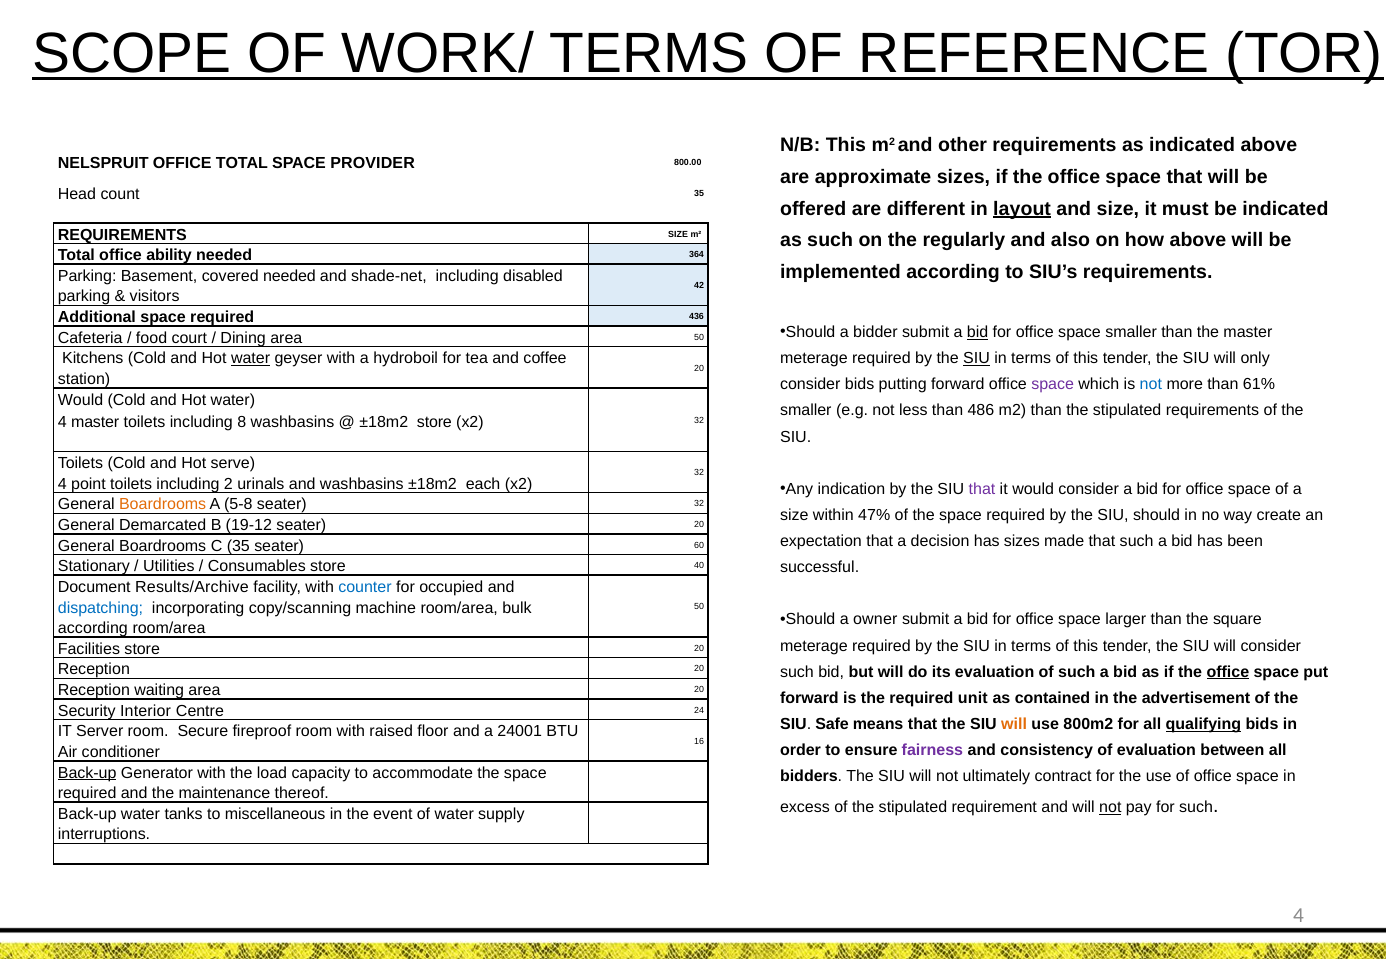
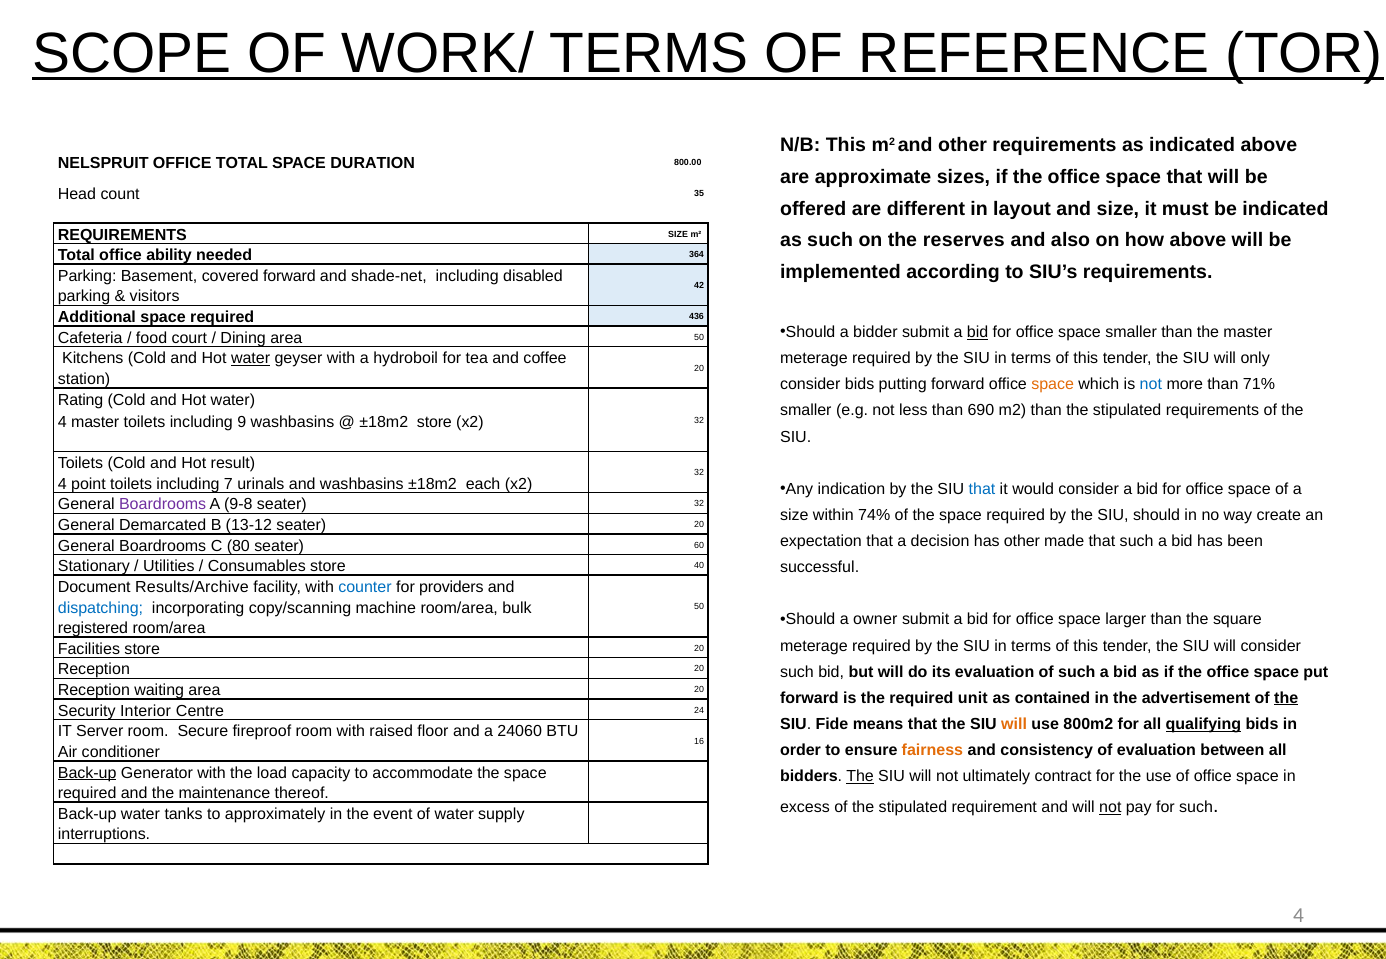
PROVIDER: PROVIDER -> DURATION (373, 163)
layout underline: present -> none (1022, 209)
regularly: regularly -> reserves (964, 241)
covered needed: needed -> forward (289, 276)
SIU underline: present -> none (977, 359)
space colour: purple -> orange (1053, 385)
61%: 61% -> 71% (1259, 385)
Would: Would -> Rating (81, 401)
486: 486 -> 690 (981, 411)
8: 8 -> 9 (242, 422)
serve: serve -> result (233, 464)
2: 2 -> 7 (228, 484)
that colour: purple -> blue (982, 489)
Boardrooms colour: orange -> purple (163, 505)
5-8: 5-8 -> 9-8 (238, 505)
47%: 47% -> 74% (874, 515)
19-12: 19-12 -> 13-12 (249, 526)
has sizes: sizes -> other (1022, 542)
C 35: 35 -> 80 (238, 546)
occupied: occupied -> providers (451, 587)
according: according -> registered (93, 629)
office underline: present -> none (1228, 672)
the underline: none -> present (1286, 698)
Safe: Safe -> Fide (832, 725)
24001: 24001 -> 24060 (520, 732)
fairness colour: purple -> orange (932, 751)
The underline: none -> present (860, 777)
miscellaneous: miscellaneous -> approximately (275, 814)
